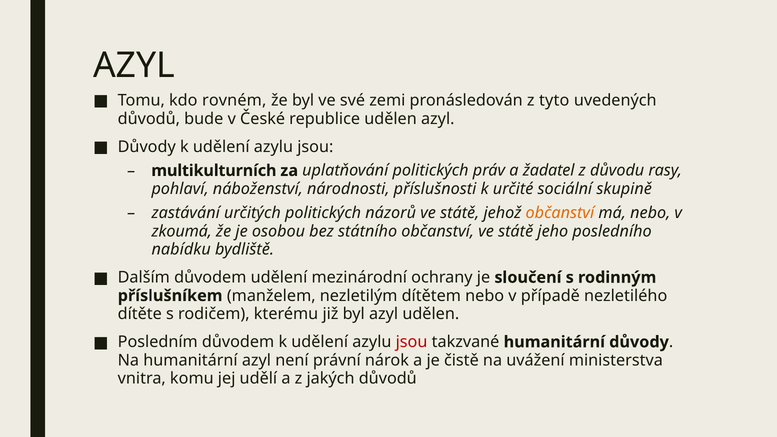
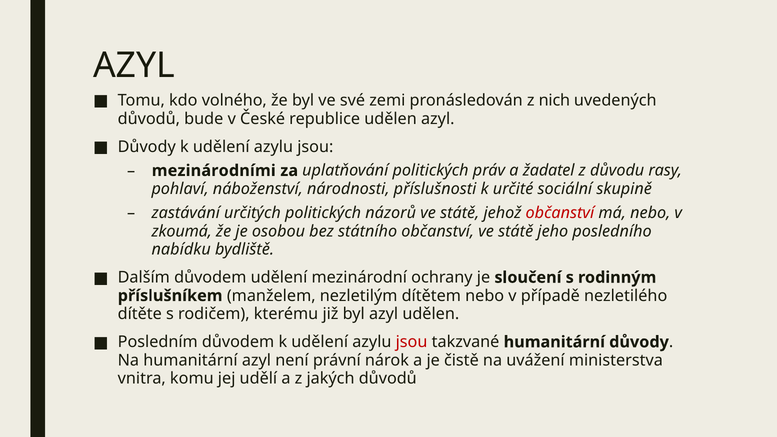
rovném: rovném -> volného (234, 100)
tyto: tyto -> nich (554, 100)
multikulturních: multikulturních -> mezinárodními (214, 171)
občanství colour: orange -> red (560, 213)
